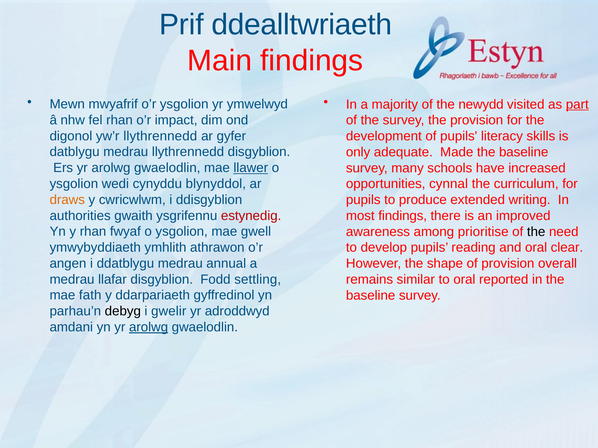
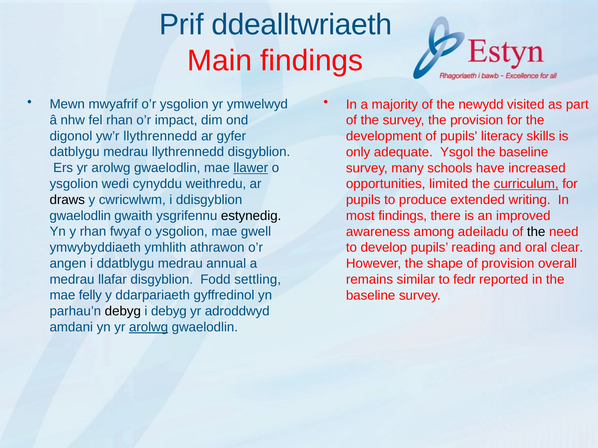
part underline: present -> none (577, 104)
Made: Made -> Ysgol (457, 152)
blynyddol: blynyddol -> weithredu (216, 184)
cynnal: cynnal -> limited (449, 184)
curriculum underline: none -> present (526, 184)
draws colour: orange -> black (67, 200)
authorities: authorities -> gwaelodlin (80, 216)
estynedig colour: red -> black (251, 216)
prioritise: prioritise -> adeiladu (483, 232)
to oral: oral -> fedr (464, 280)
fath: fath -> felly (90, 296)
i gwelir: gwelir -> debyg (169, 311)
